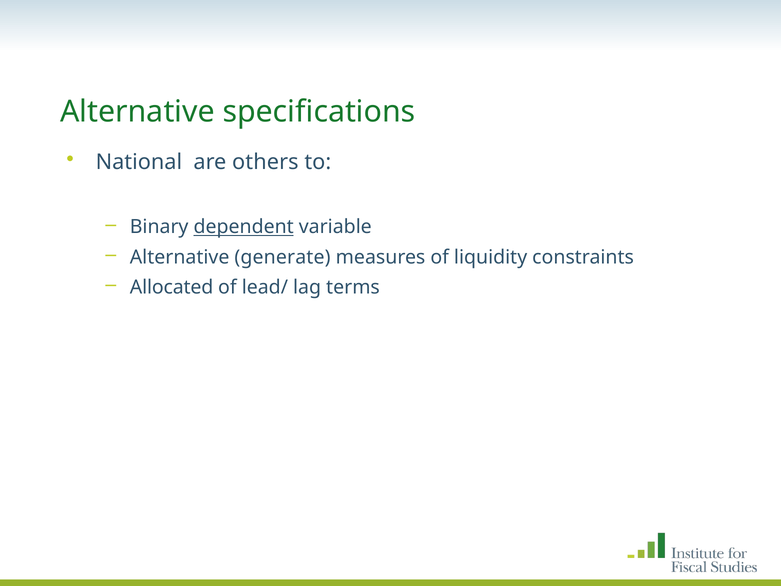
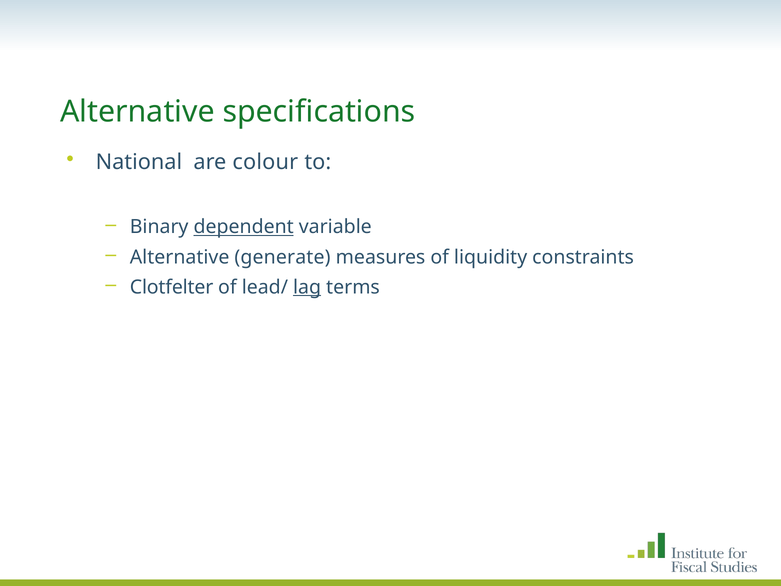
others: others -> colour (265, 162)
Allocated: Allocated -> Clotfelter (172, 287)
lag underline: none -> present (307, 287)
